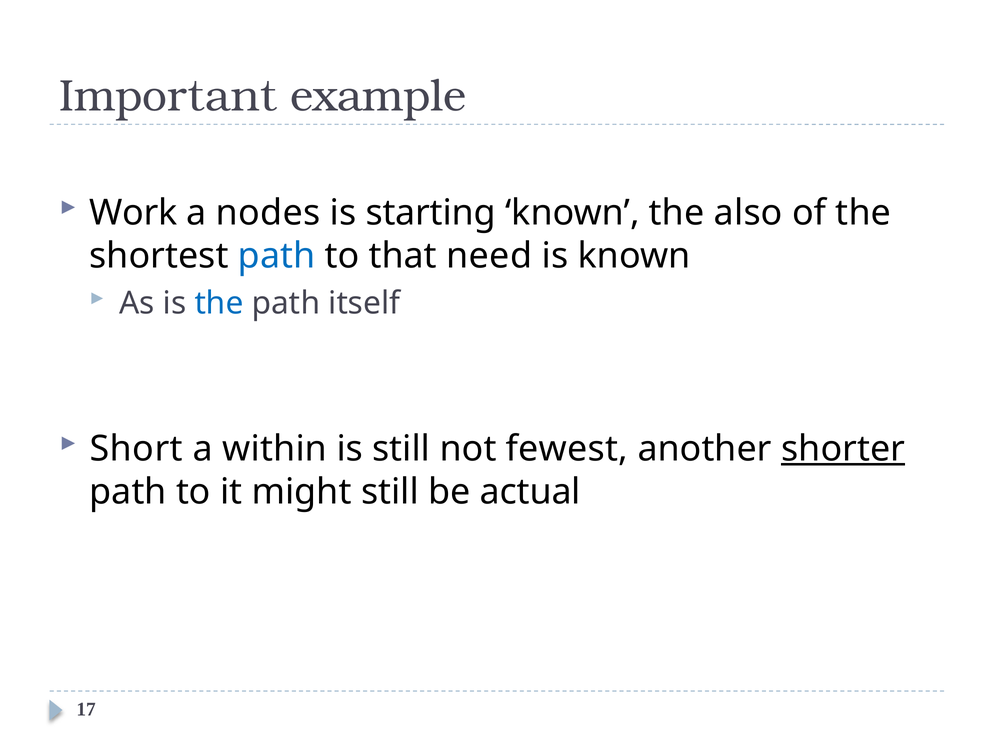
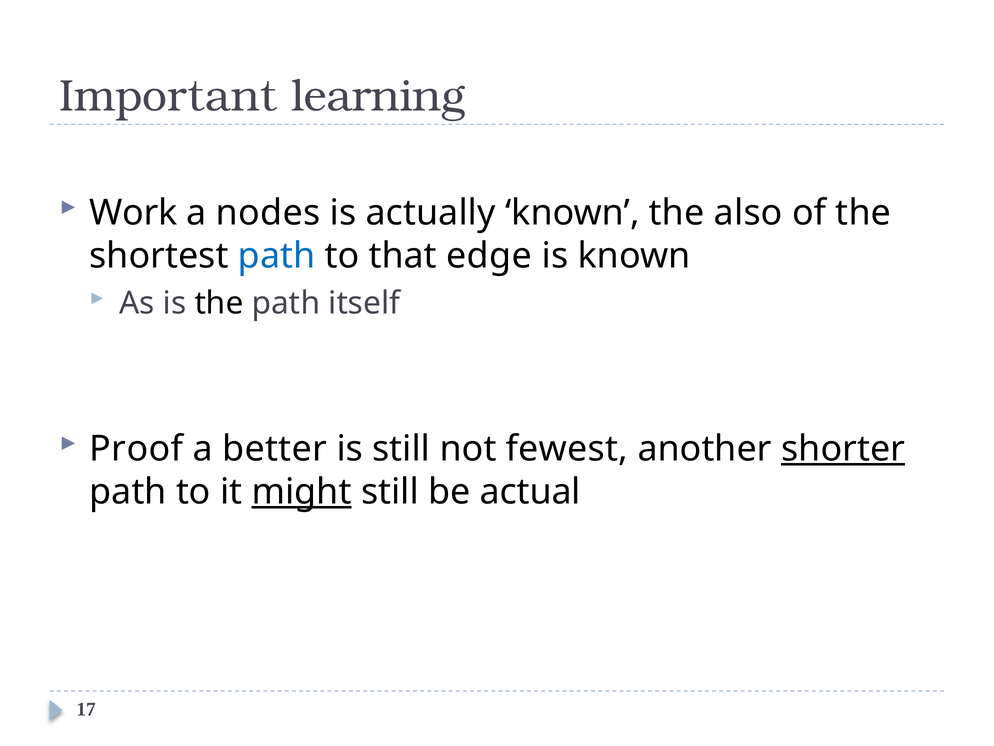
example: example -> learning (378, 96)
starting: starting -> actually (431, 213)
need: need -> edge (489, 256)
the colour: blue -> black (219, 303)
Short: Short -> Proof (136, 448)
within: within -> better (275, 448)
might underline: none -> present (302, 492)
